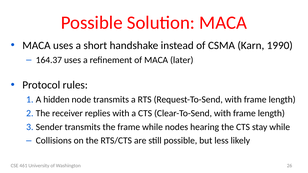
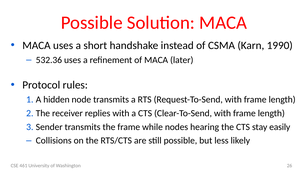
164.37: 164.37 -> 532.36 (49, 60)
stay while: while -> easily (280, 127)
